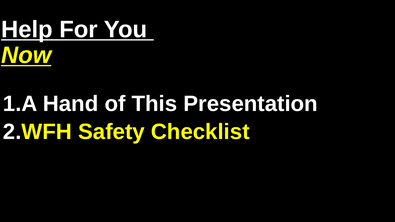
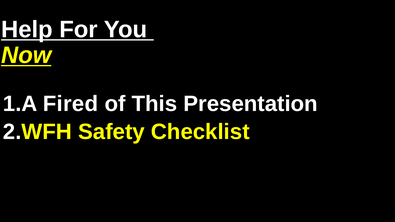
Hand: Hand -> Fired (70, 104)
